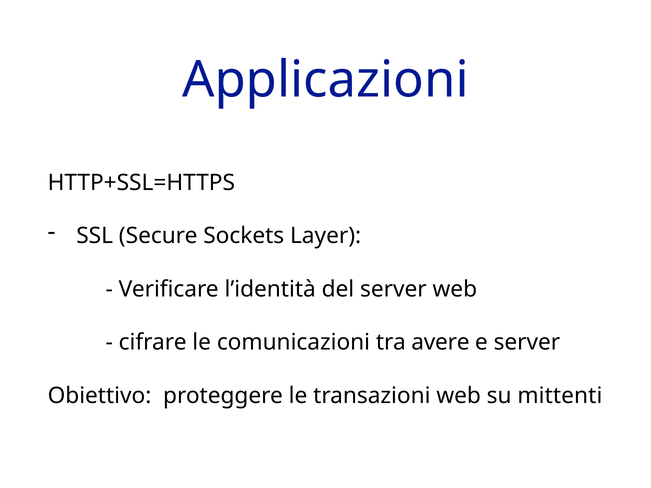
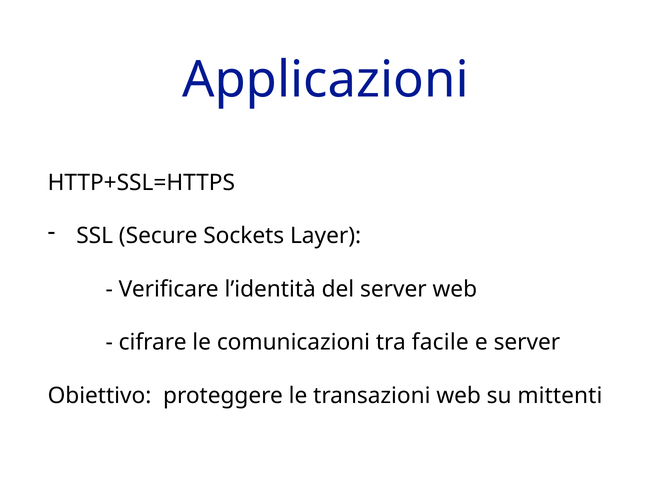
avere: avere -> facile (440, 342)
